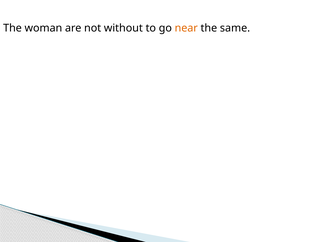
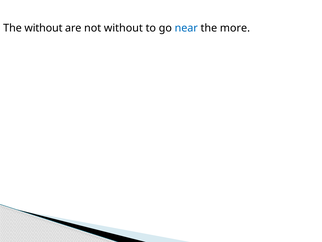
The woman: woman -> without (43, 28)
near colour: orange -> blue (186, 28)
same: same -> more (235, 28)
